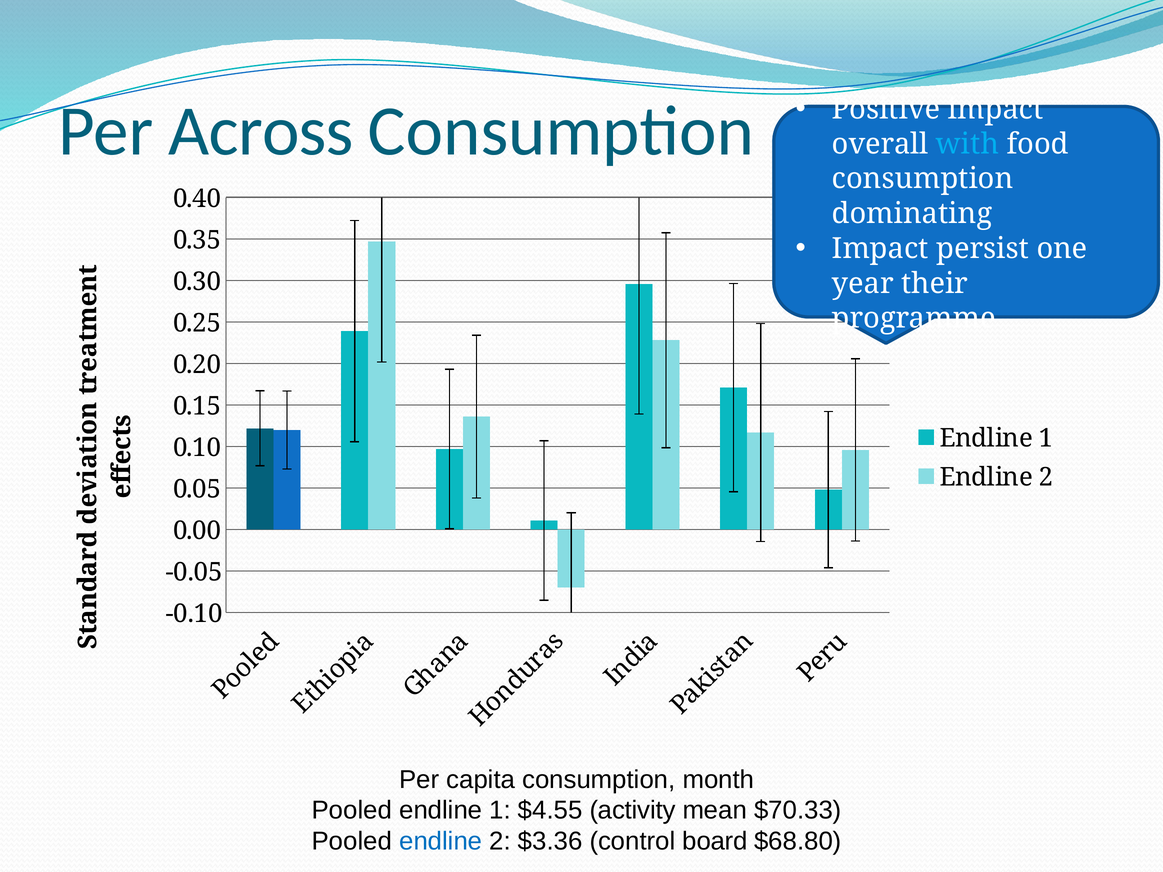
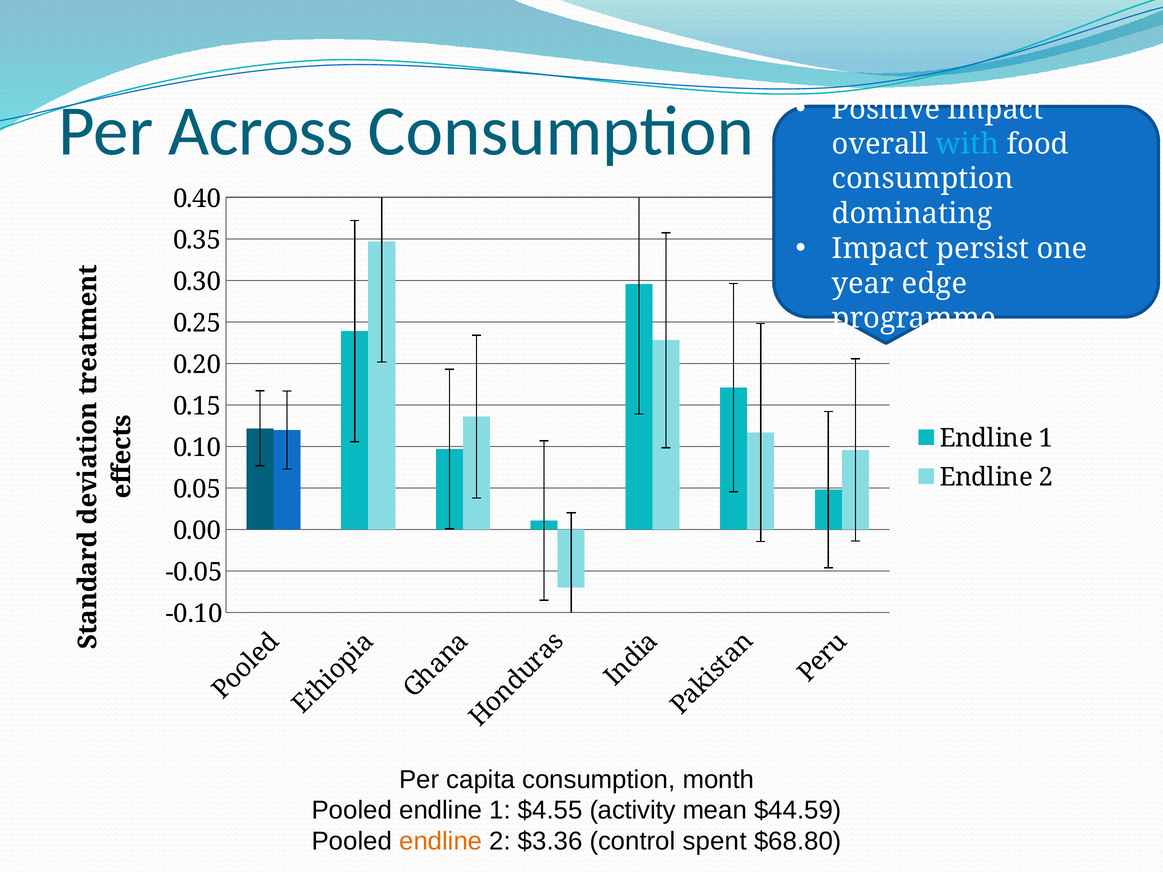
their: their -> edge (934, 284)
$70.33: $70.33 -> $44.59 (798, 811)
endline colour: blue -> orange (441, 842)
board: board -> spent (715, 842)
